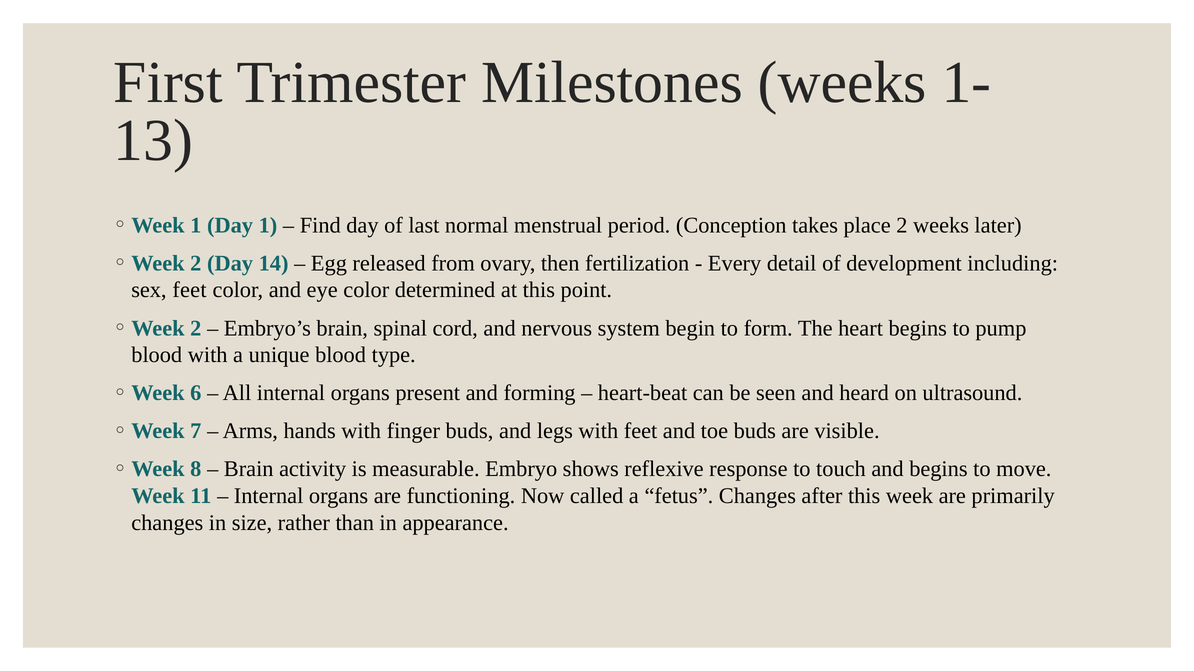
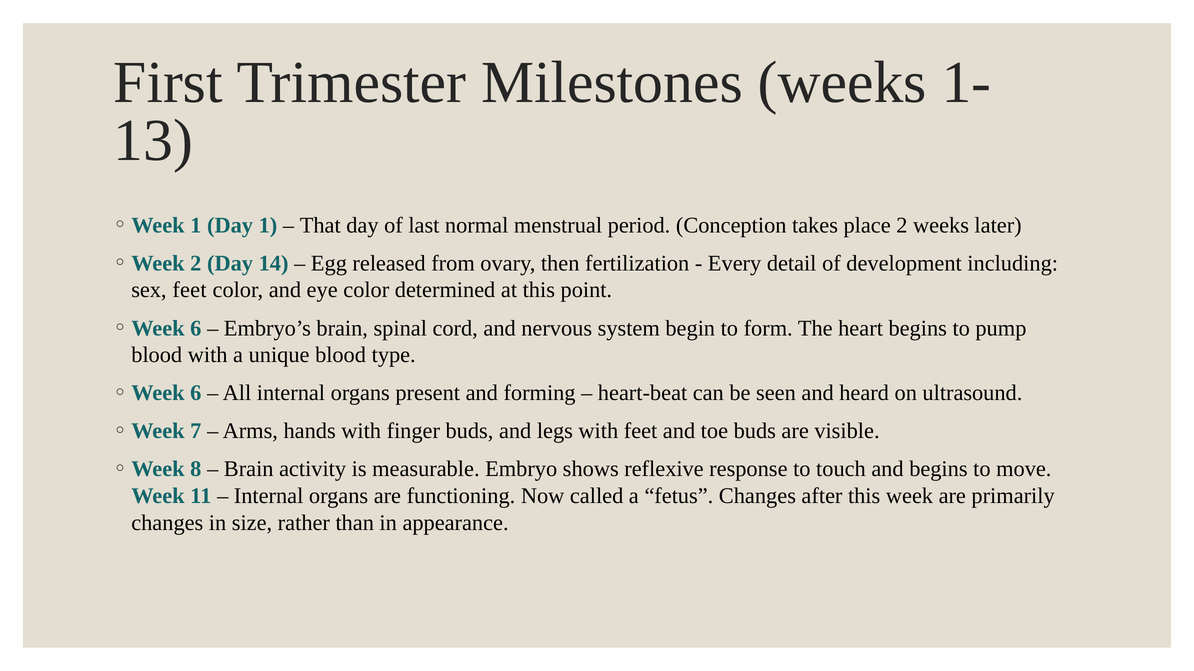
Find: Find -> That (320, 225)
2: 2 -> 6 (196, 328)
